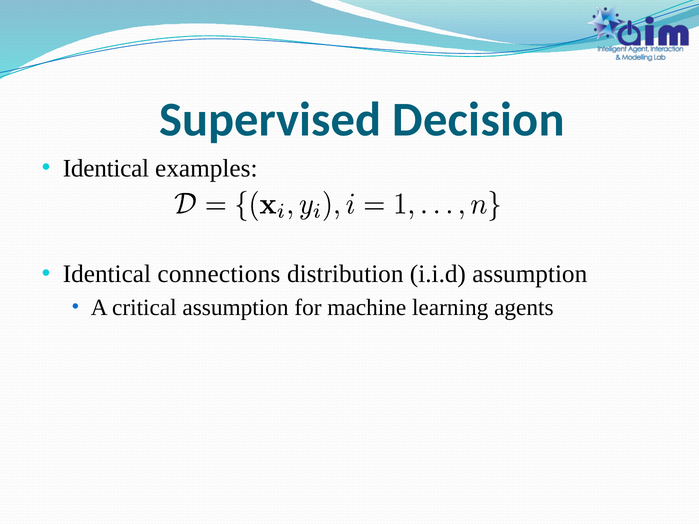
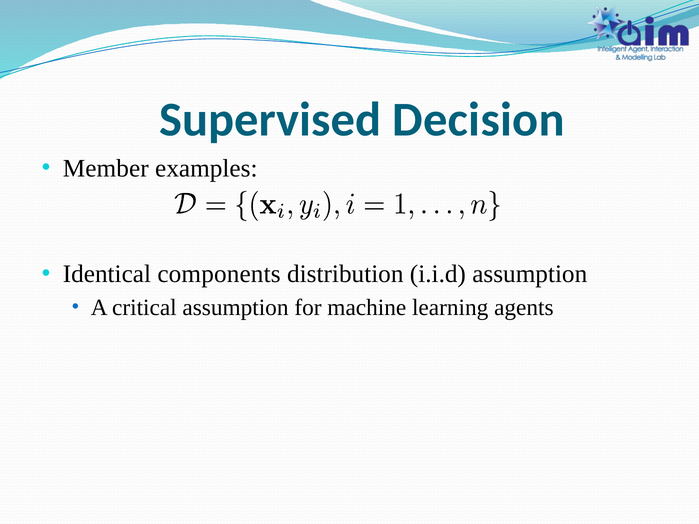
Identical: Identical -> Member (106, 168)
connections: connections -> components (219, 274)
